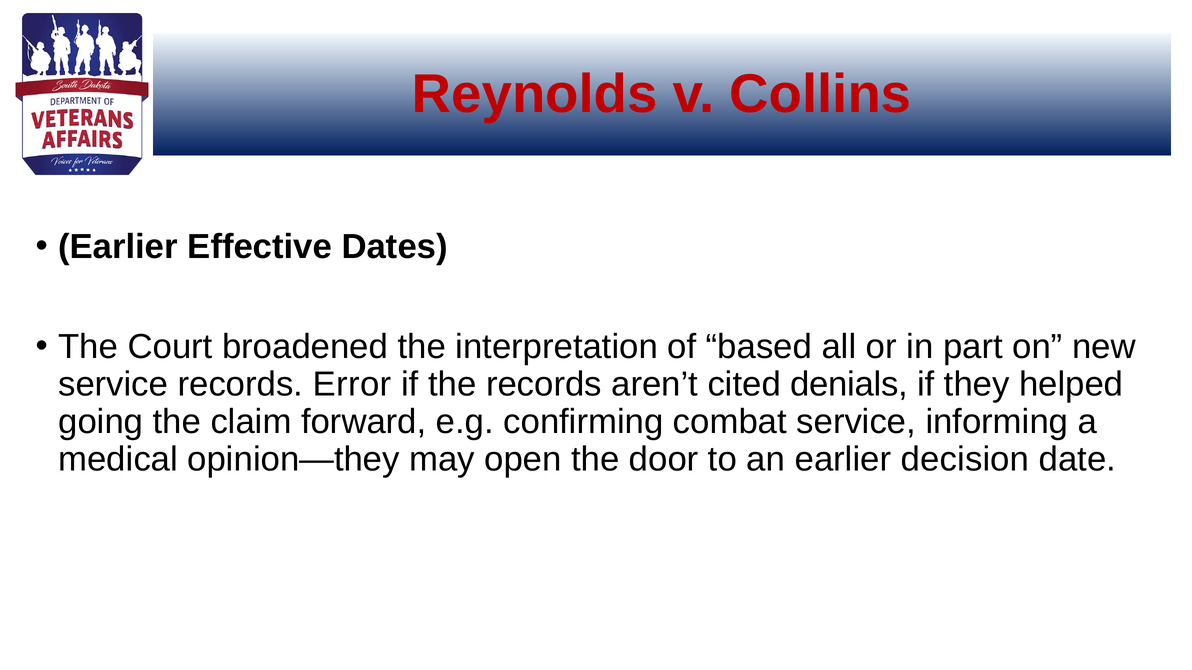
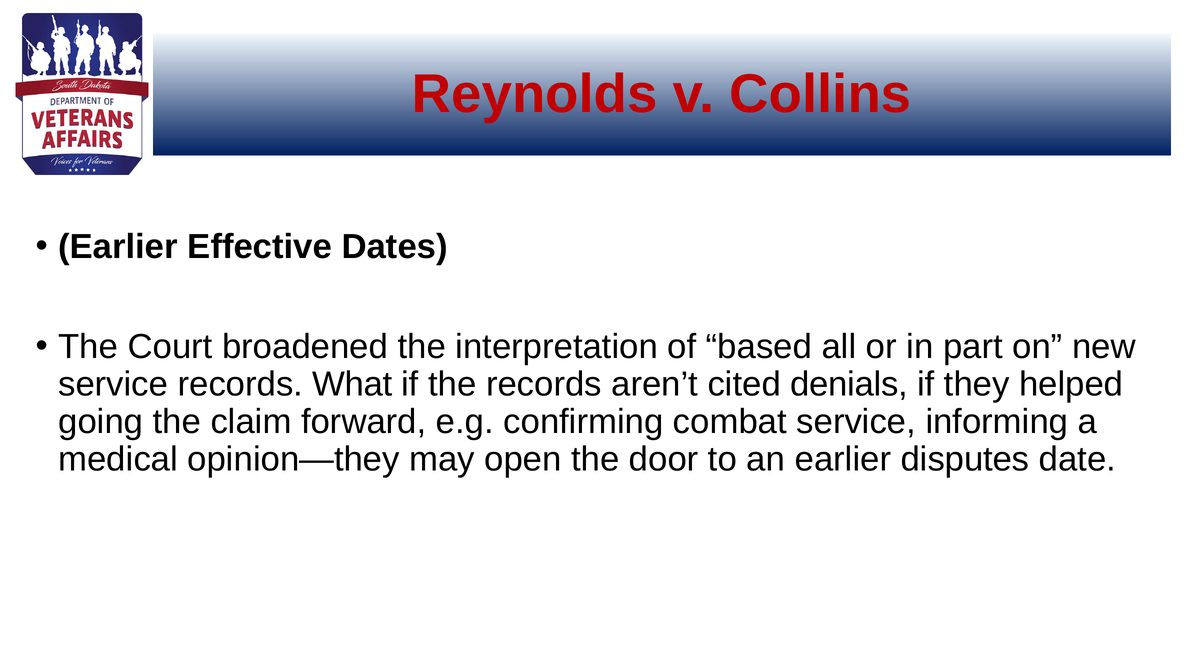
Error: Error -> What (352, 384)
decision: decision -> disputes (965, 460)
